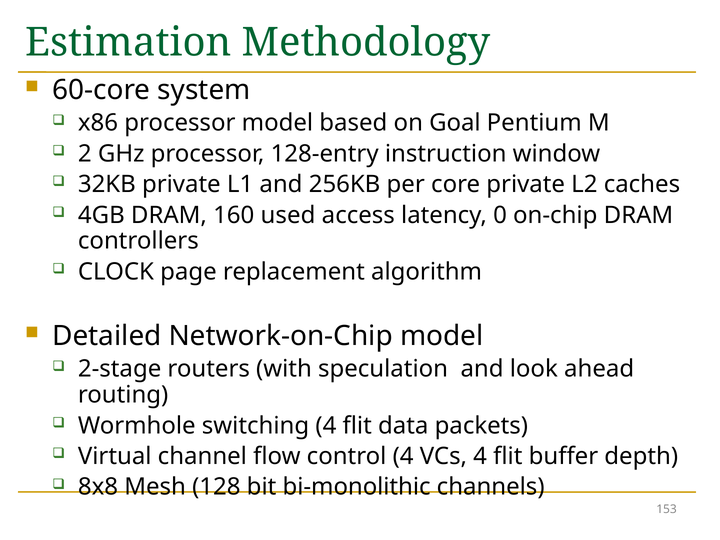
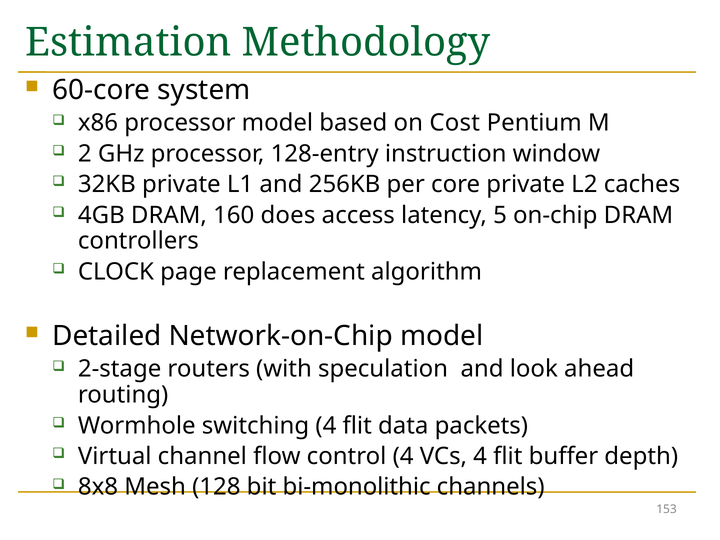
Goal: Goal -> Cost (455, 123)
used: used -> does (288, 215)
0: 0 -> 5 (500, 215)
